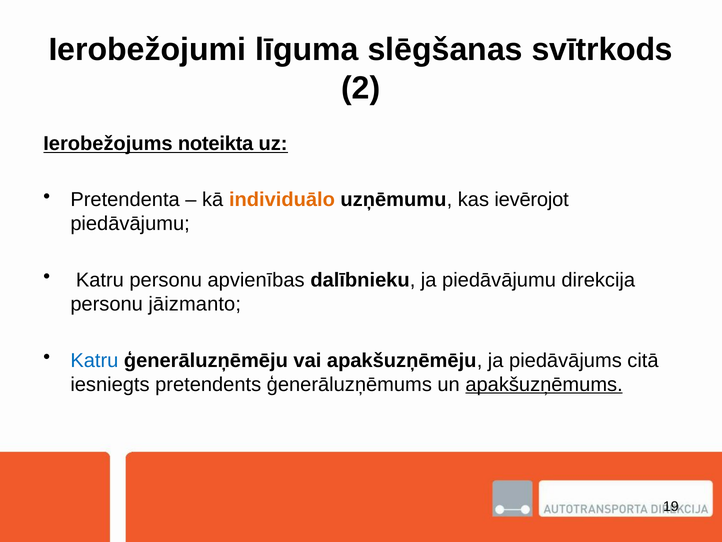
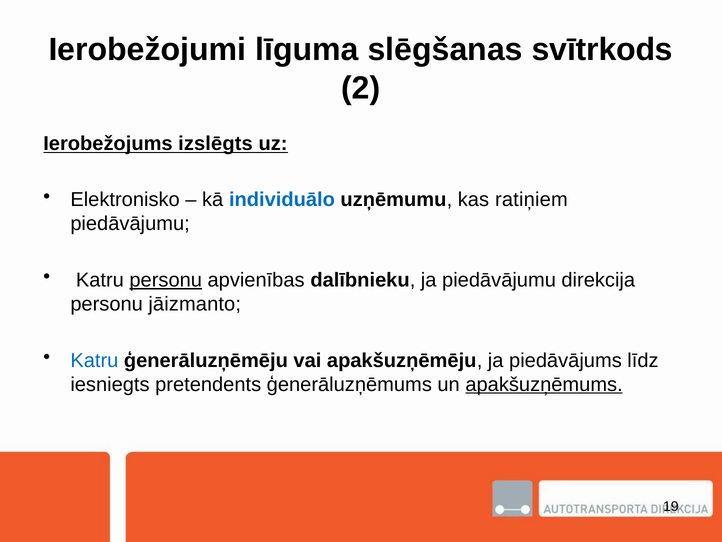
noteikta: noteikta -> izslēgts (215, 143)
Pretendenta: Pretendenta -> Elektronisko (125, 200)
individuālo colour: orange -> blue (282, 200)
ievērojot: ievērojot -> ratiņiem (531, 200)
personu underline: none -> present (166, 280)
citā: citā -> līdz (643, 360)
